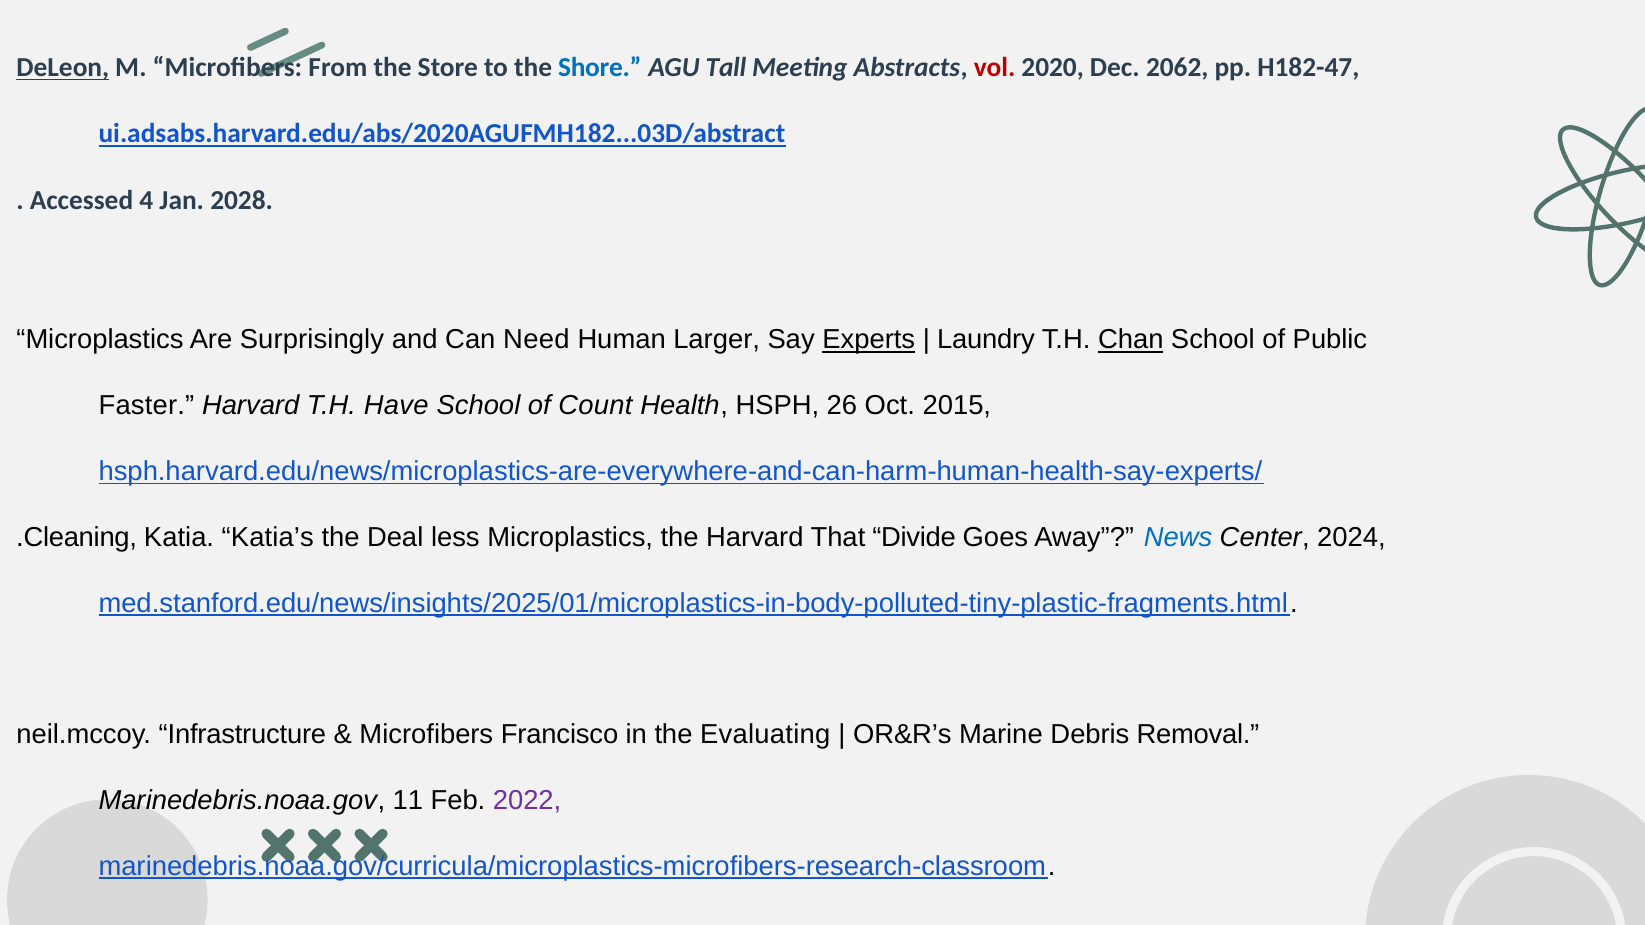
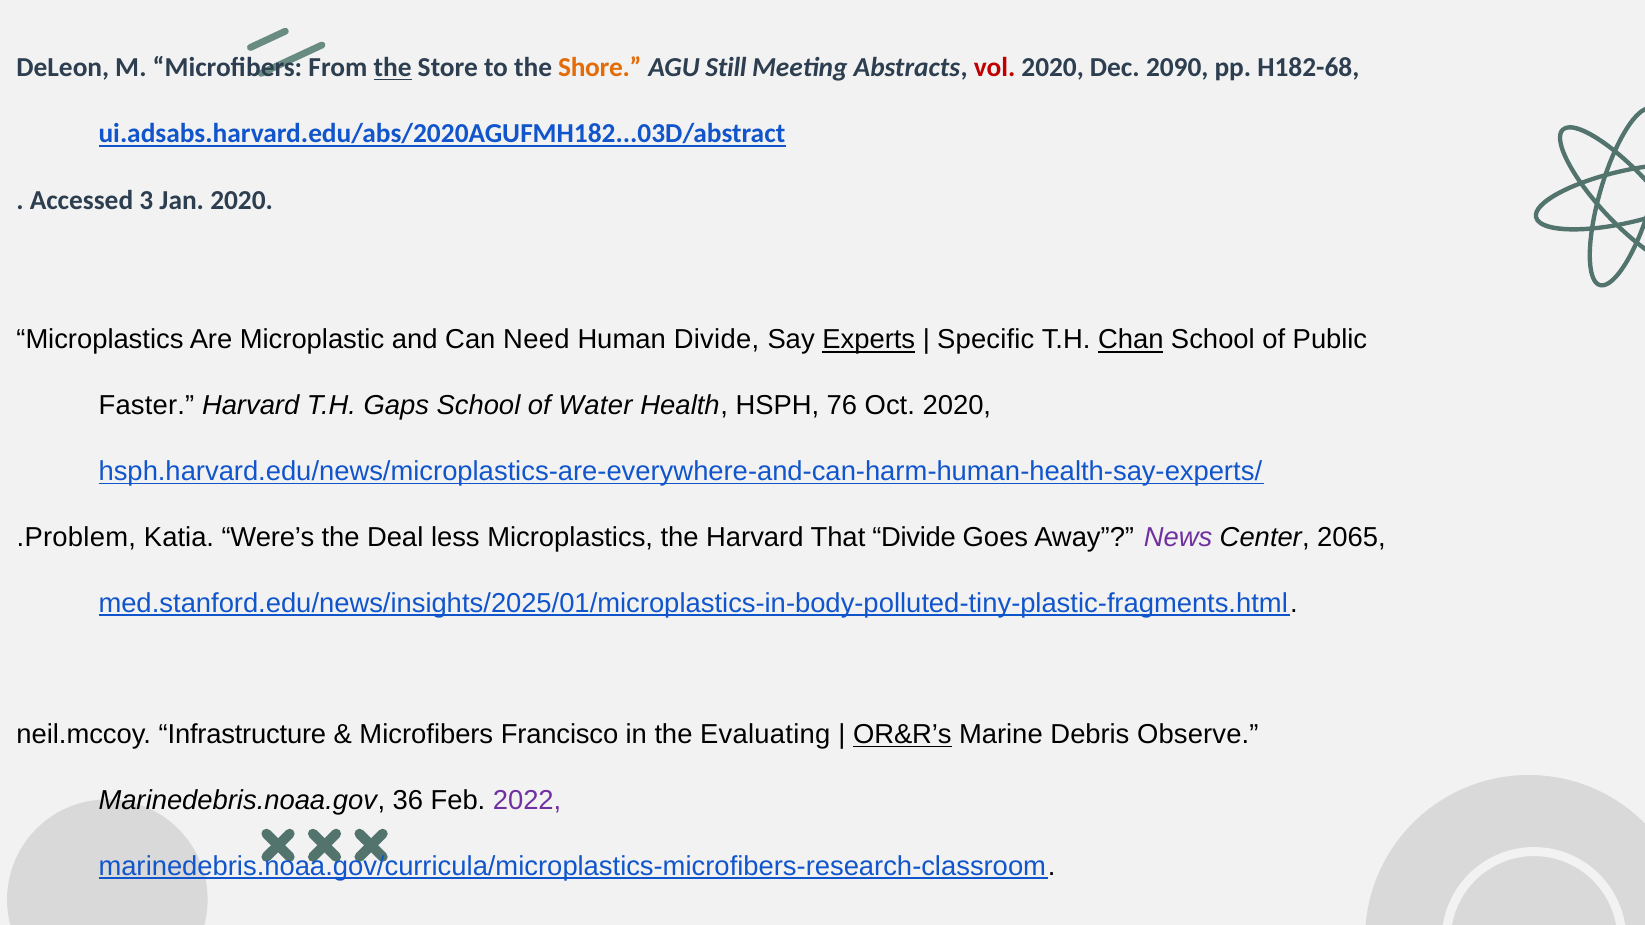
DeLeon underline: present -> none (63, 68)
the underline: none -> present (393, 68)
Shore colour: blue -> orange (600, 68)
Tall: Tall -> Still (726, 68)
2062: 2062 -> 2090 (1177, 68)
H182-47: H182-47 -> H182-68 (1308, 68)
4: 4 -> 3 (146, 200)
Jan 2028: 2028 -> 2020 (242, 200)
Surprisingly: Surprisingly -> Microplastic (312, 340)
Human Larger: Larger -> Divide (716, 340)
Laundry: Laundry -> Specific (986, 340)
Have: Have -> Gaps (396, 406)
Count: Count -> Water (595, 406)
26: 26 -> 76 (842, 406)
Oct 2015: 2015 -> 2020 (957, 406)
.Cleaning: .Cleaning -> .Problem (76, 537)
Katia’s: Katia’s -> Were’s (268, 537)
News colour: blue -> purple (1178, 537)
2024: 2024 -> 2065 (1351, 537)
OR&R’s underline: none -> present (902, 735)
Removal: Removal -> Observe (1198, 735)
11: 11 -> 36 (408, 801)
